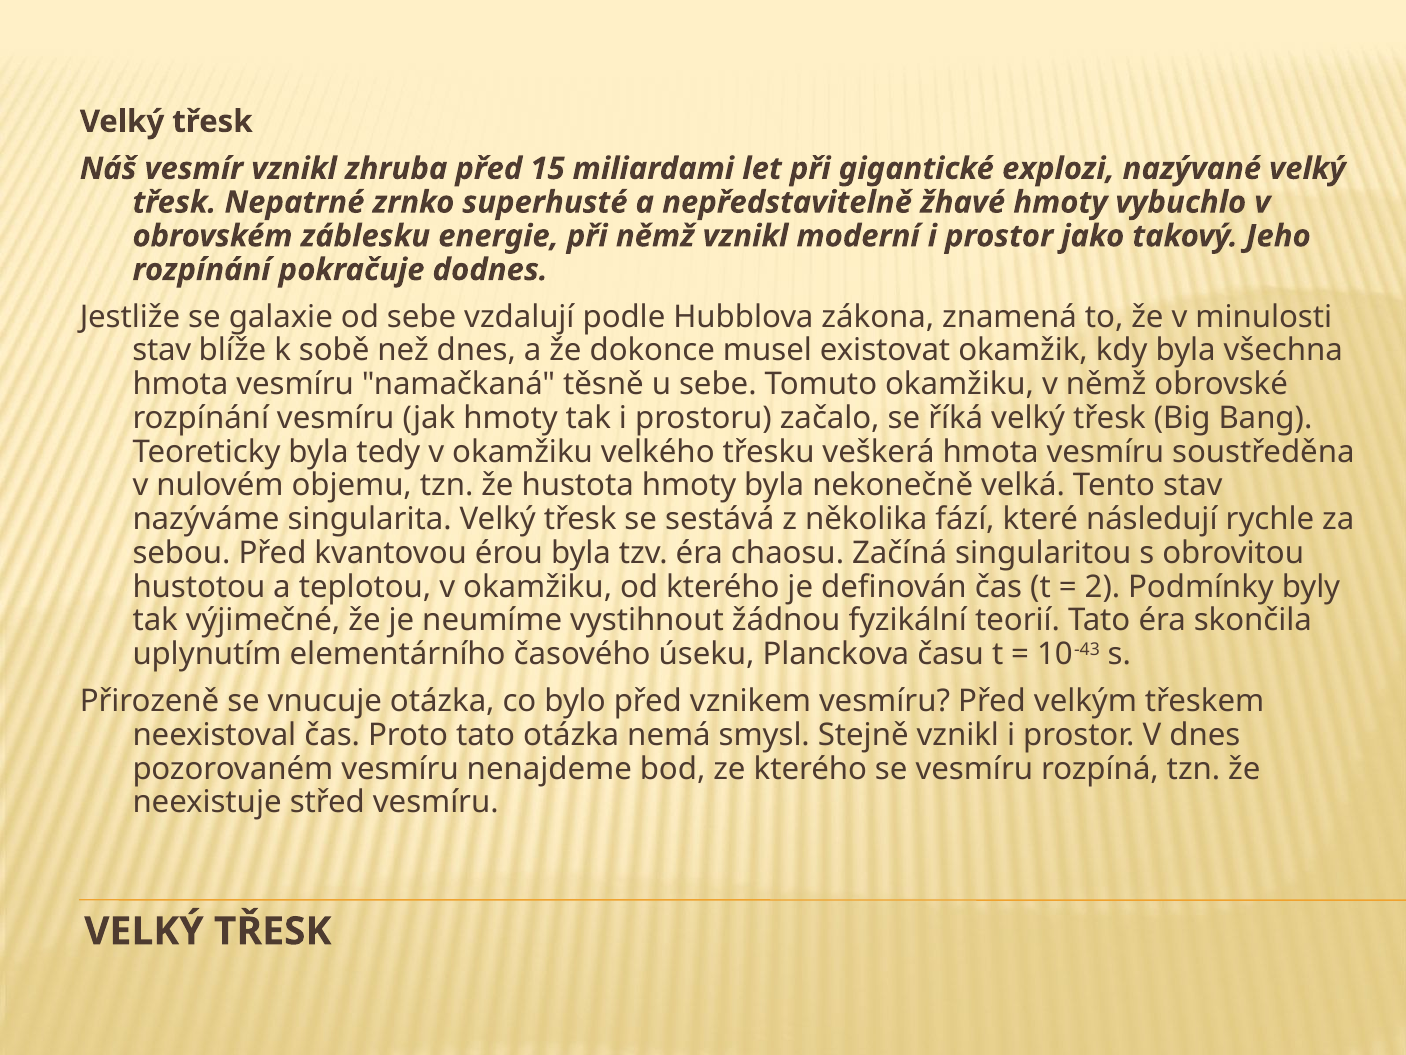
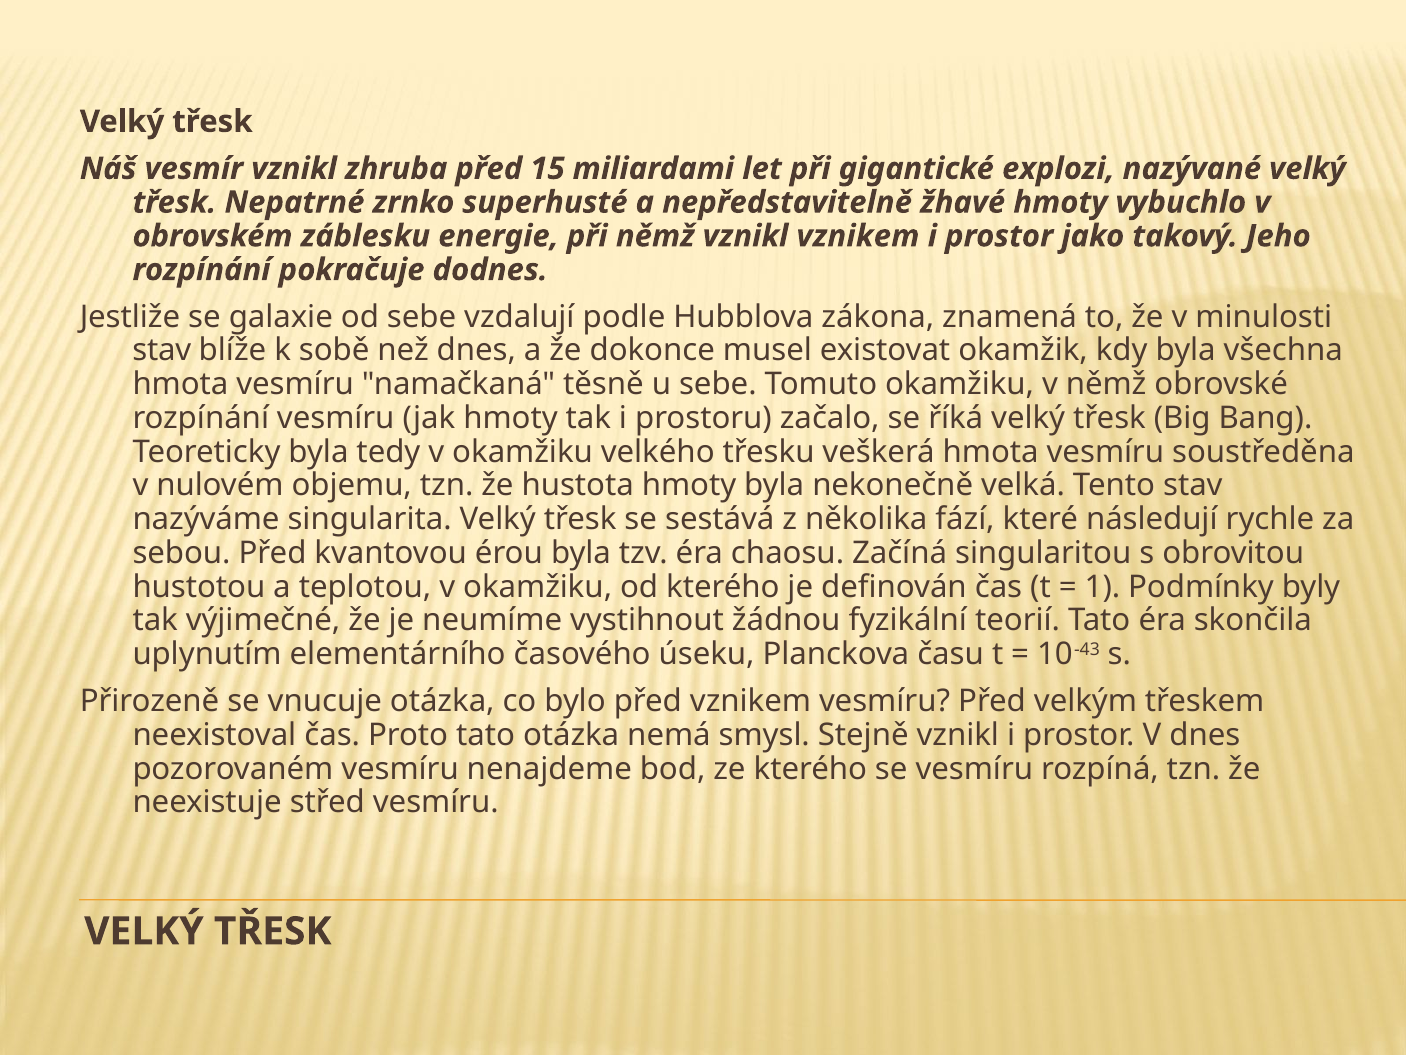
vznikl moderní: moderní -> vznikem (858, 236)
2: 2 -> 1 (1102, 586)
